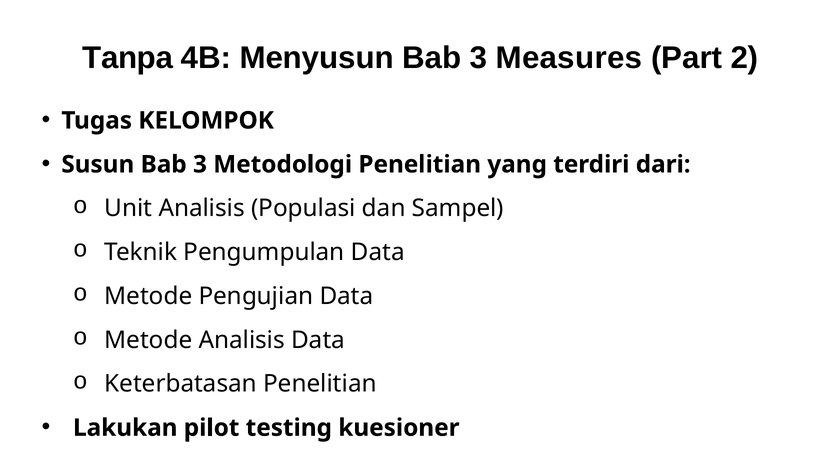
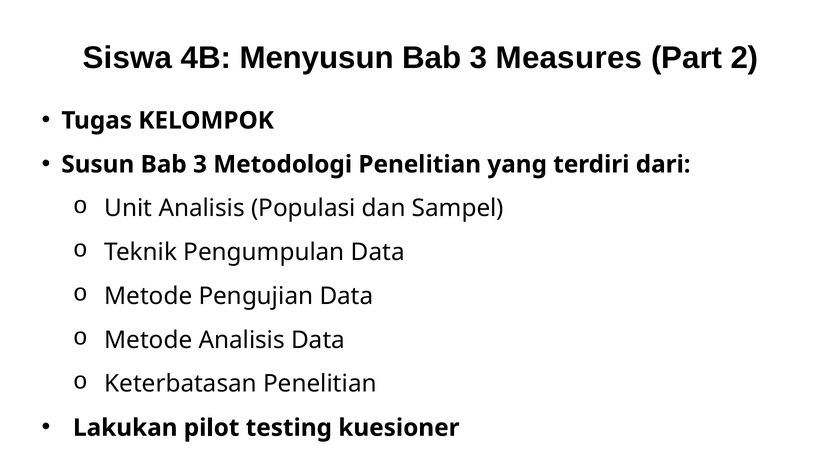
Tanpa: Tanpa -> Siswa (127, 58)
